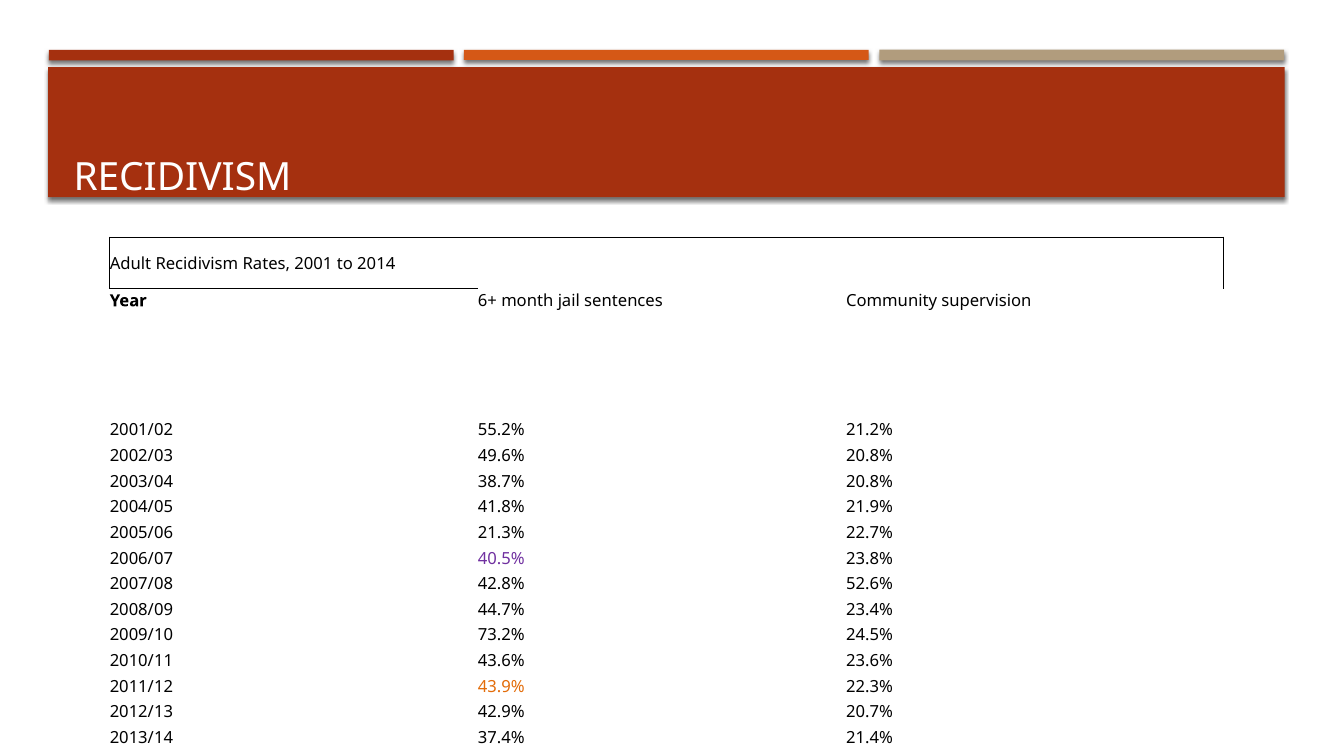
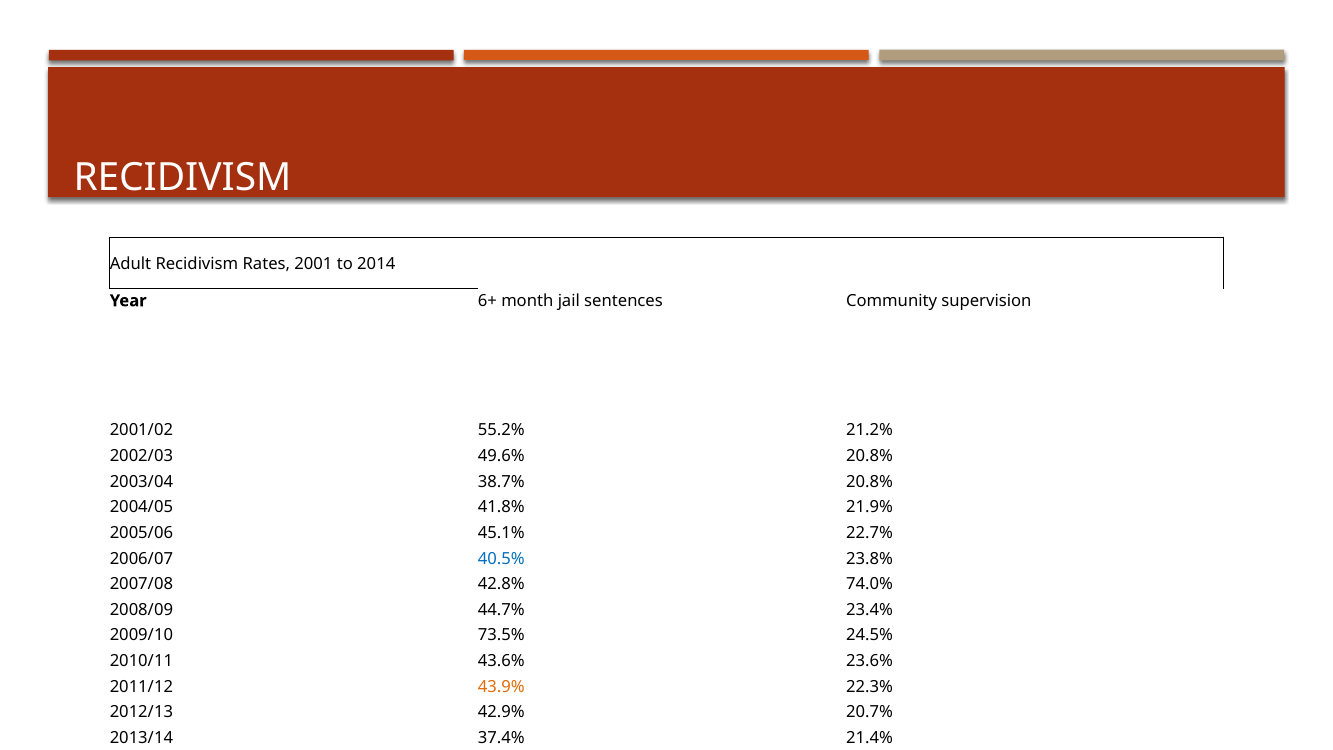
21.3%: 21.3% -> 45.1% (501, 533)
40.5% colour: purple -> blue (501, 558)
52.6%: 52.6% -> 74.0% (870, 584)
73.2%: 73.2% -> 73.5% (501, 635)
